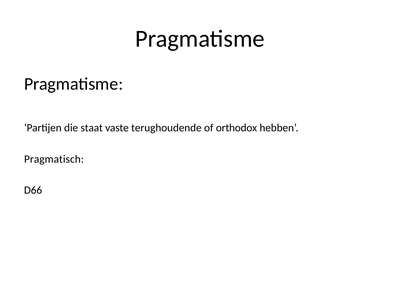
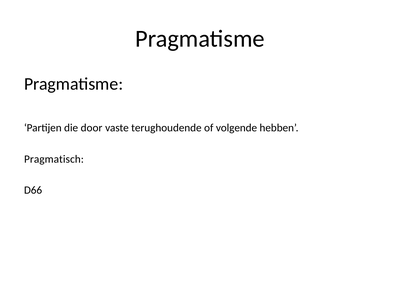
staat: staat -> door (92, 128)
orthodox: orthodox -> volgende (236, 128)
